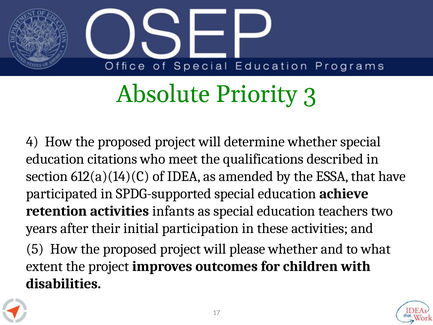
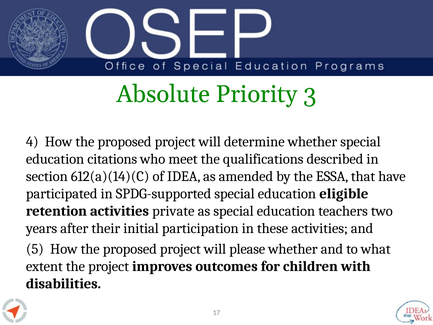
achieve: achieve -> eligible (344, 194)
infants: infants -> private (173, 211)
